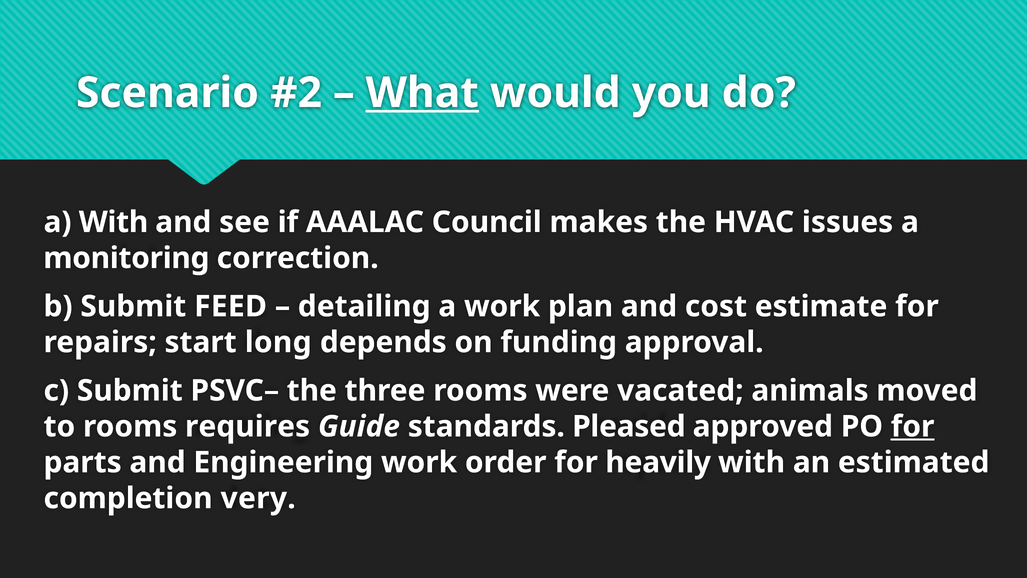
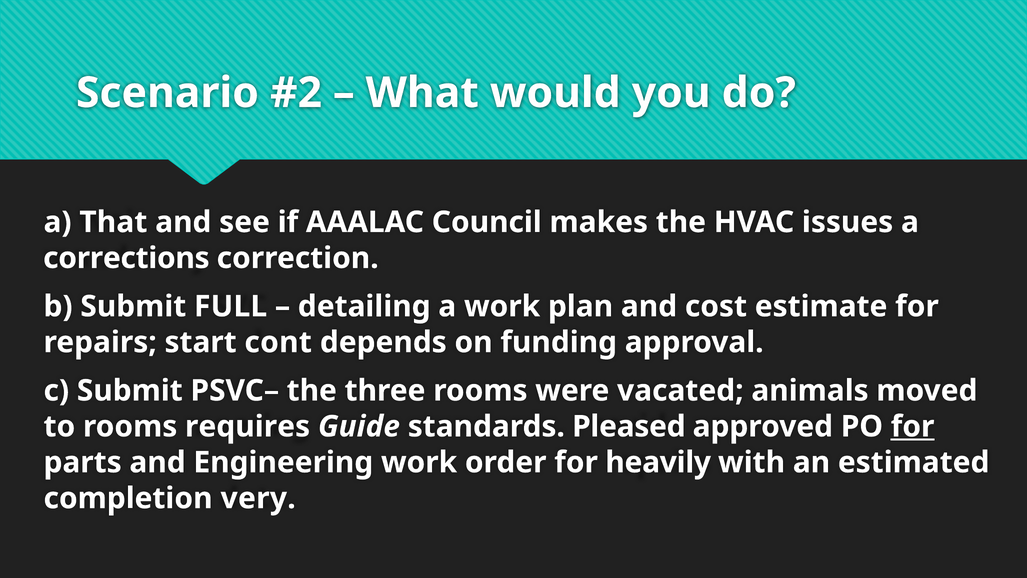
What underline: present -> none (422, 93)
a With: With -> That (113, 222)
monitoring: monitoring -> corrections (126, 258)
FEED: FEED -> FULL (231, 306)
long: long -> cont (278, 342)
